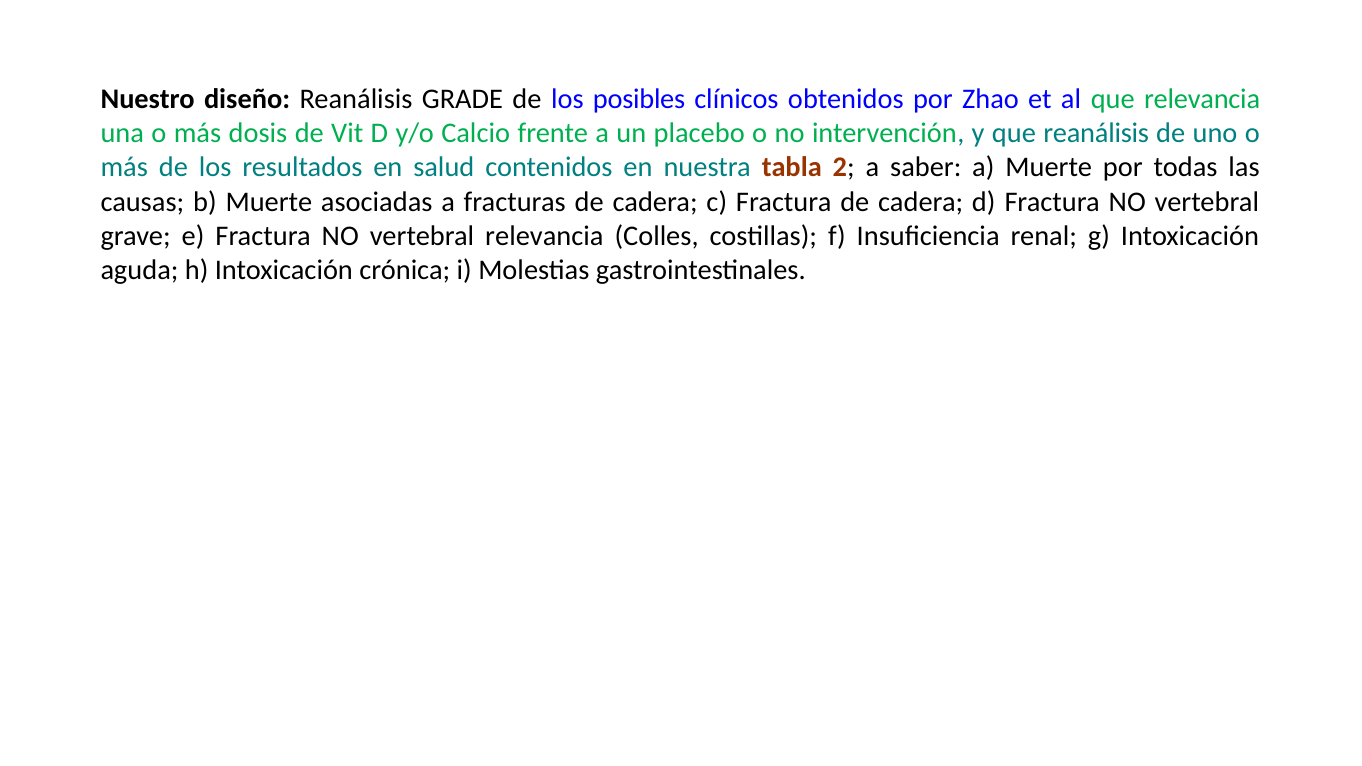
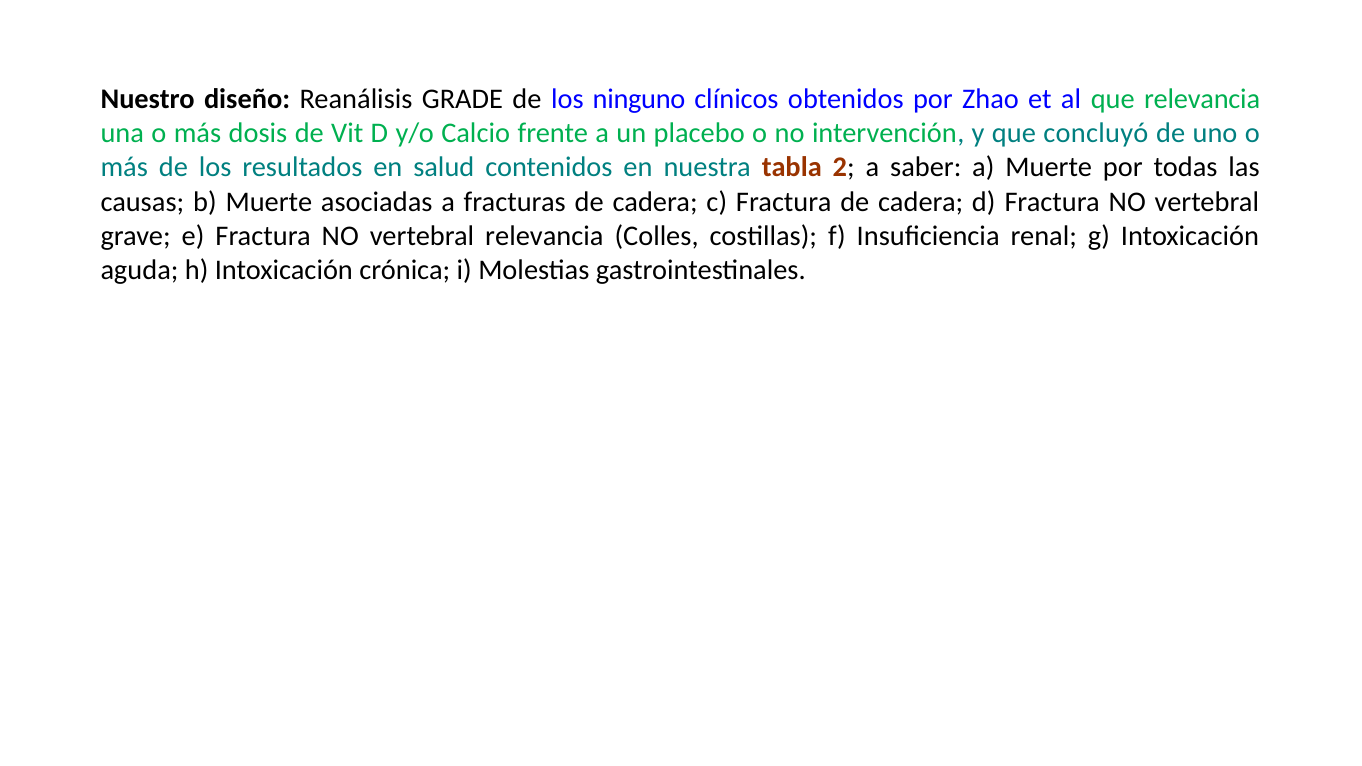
posibles: posibles -> ninguno (639, 99)
que reanálisis: reanálisis -> concluyó (1096, 133)
